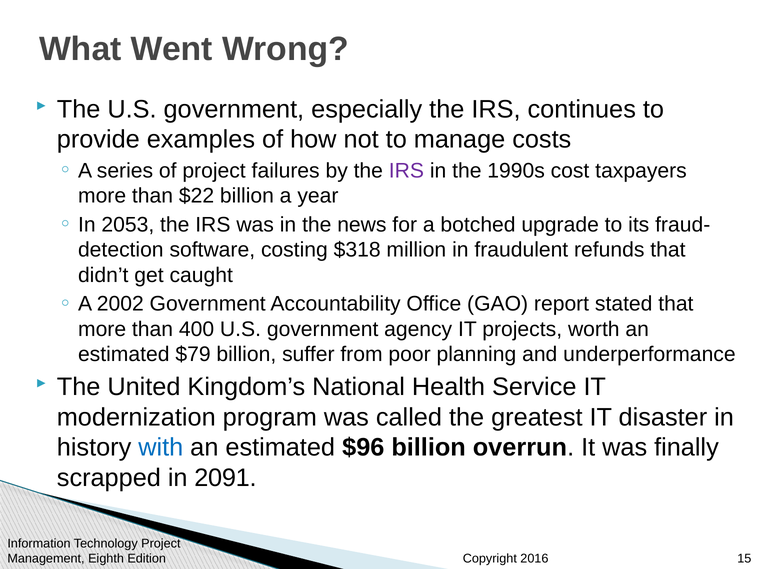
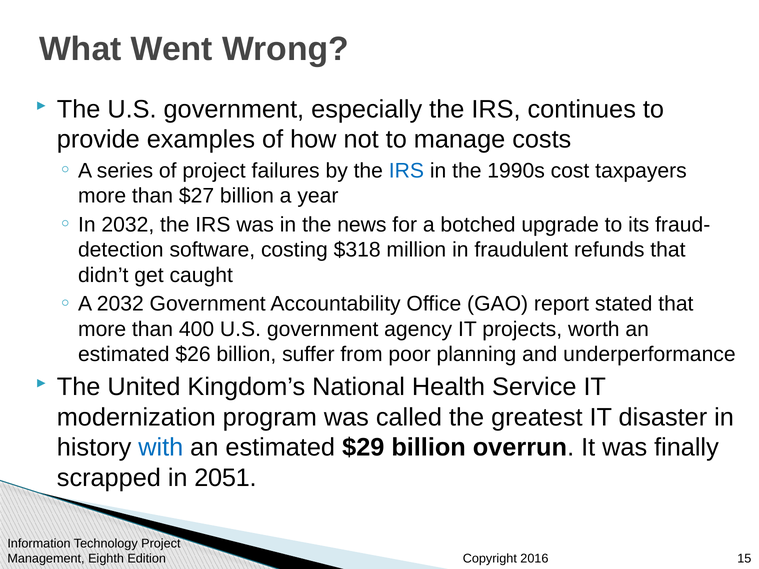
IRS colour: purple -> blue (406, 171)
$22: $22 -> $27 (197, 196)
In 2053: 2053 -> 2032 (128, 225)
A 2002: 2002 -> 2032 (120, 304)
$79: $79 -> $26 (193, 355)
$96: $96 -> $29 (363, 448)
2091: 2091 -> 2051 (225, 478)
